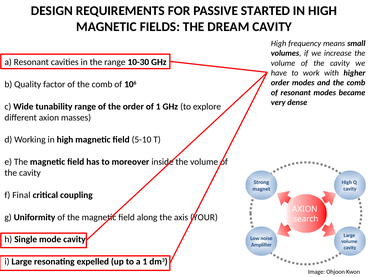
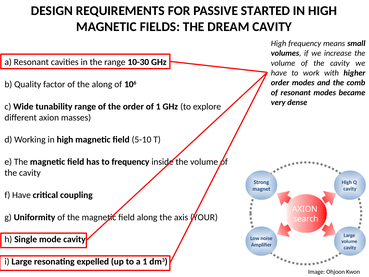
of the comb: comb -> along (102, 84)
to moreover: moreover -> frequency (130, 162)
f Final: Final -> Have (21, 195)
